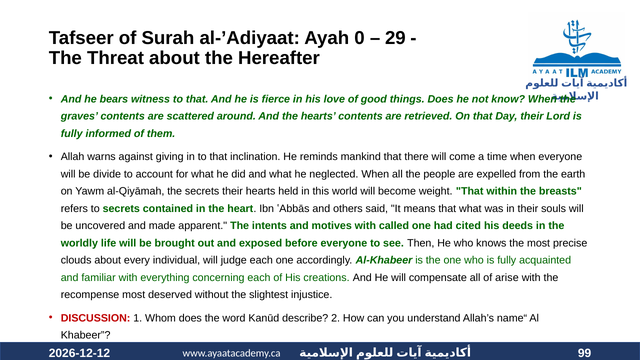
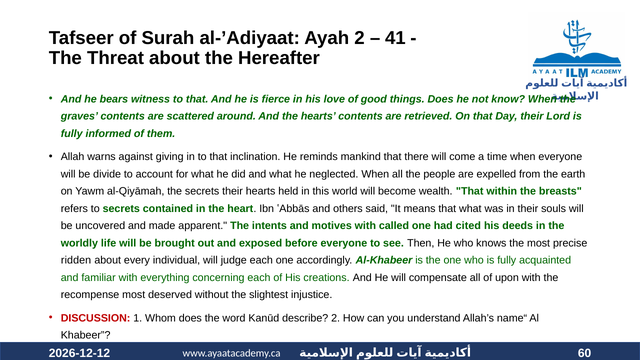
Ayah 0: 0 -> 2 (360, 38)
29: 29 -> 41 (395, 38)
weight: weight -> wealth (436, 191)
clouds: clouds -> ridden (76, 260)
arise: arise -> upon (507, 278)
99: 99 -> 60 (585, 353)
